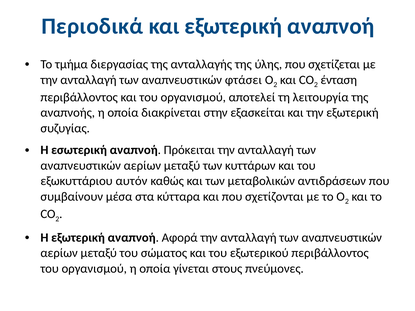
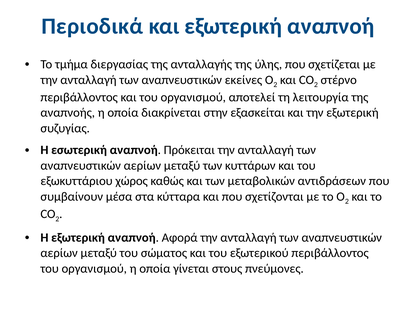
φτάσει: φτάσει -> εκείνες (243, 80)
ένταση: ένταση -> στέρνο (339, 80)
αυτόν: αυτόν -> χώρος (132, 181)
